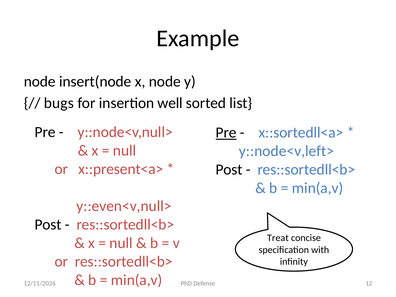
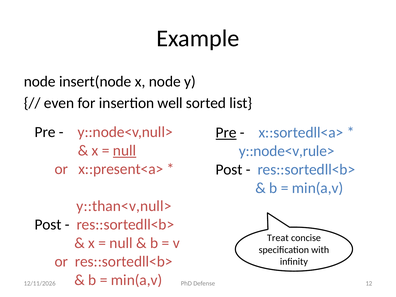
bugs: bugs -> even (59, 103)
null underline: none -> present (125, 151)
y::node<v,left>: y::node<v,left> -> y::node<v,rule> (287, 151)
y::even<v,null>: y::even<v,null> -> y::than<v,null> (124, 206)
